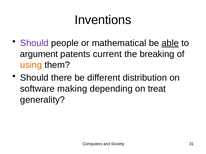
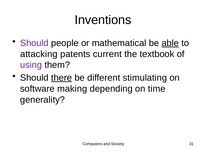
argument: argument -> attacking (39, 54)
breaking: breaking -> textbook (157, 54)
using colour: orange -> purple (31, 65)
there underline: none -> present (62, 78)
distribution: distribution -> stimulating (145, 78)
treat: treat -> time (157, 89)
